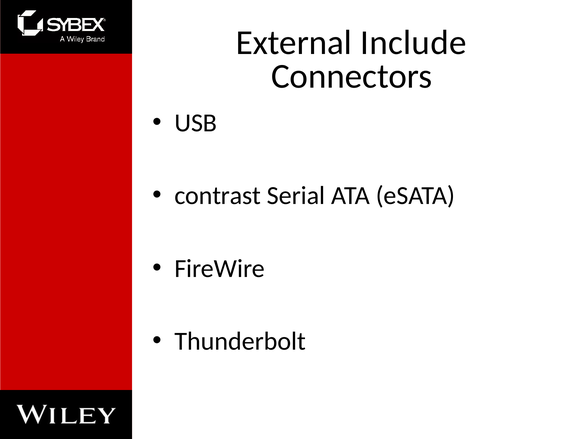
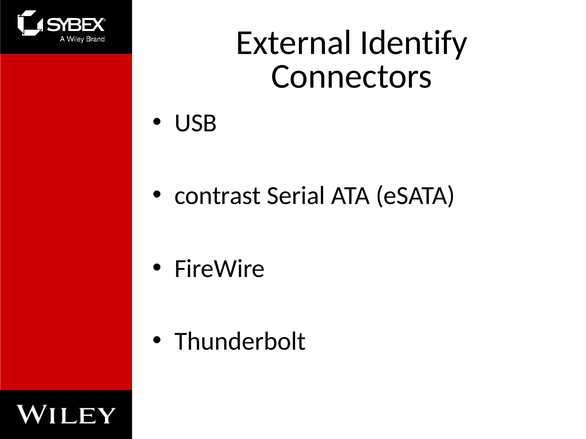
Include: Include -> Identify (414, 43)
